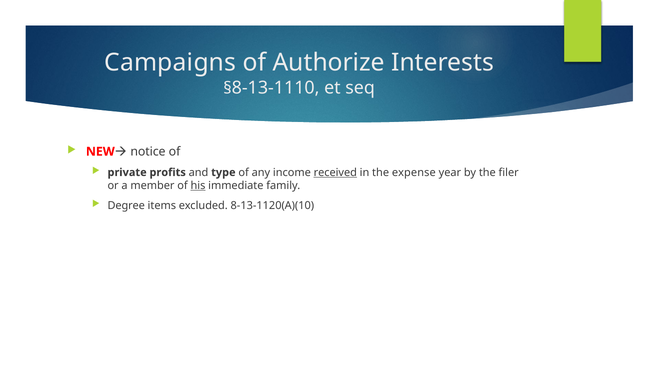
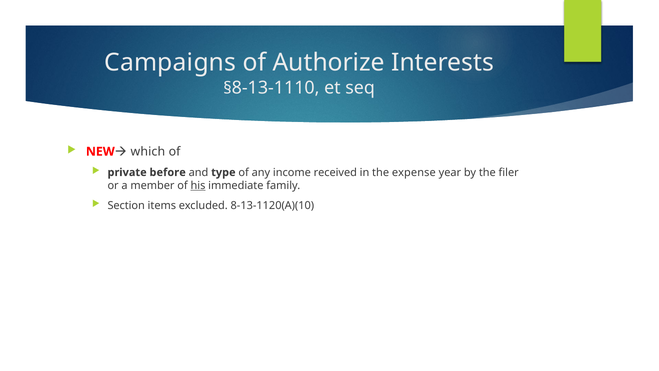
notice: notice -> which (148, 151)
profits: profits -> before (168, 172)
received underline: present -> none (335, 172)
Degree: Degree -> Section (126, 205)
